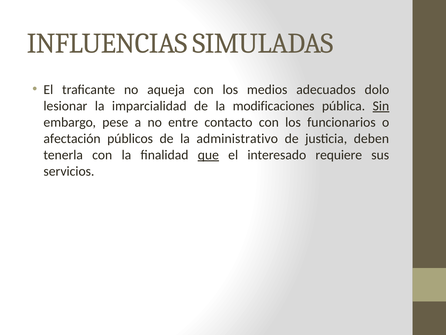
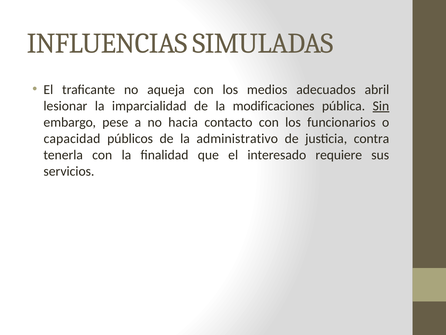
dolo: dolo -> abril (377, 89)
entre: entre -> hacia (183, 122)
afectación: afectación -> capacidad (72, 138)
deben: deben -> contra (371, 138)
que underline: present -> none (208, 155)
